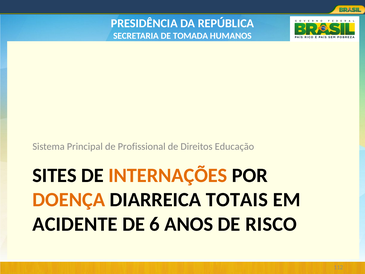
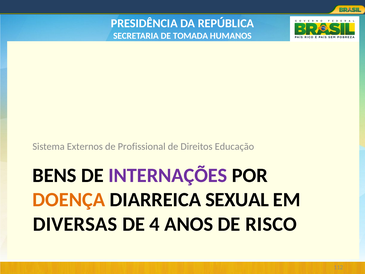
Principal: Principal -> Externos (85, 146)
SITES: SITES -> BENS (55, 175)
INTERNAÇÕES colour: orange -> purple (168, 175)
TOTAIS: TOTAIS -> SEXUAL (237, 200)
ACIDENTE: ACIDENTE -> DIVERSAS (75, 224)
6: 6 -> 4 (155, 224)
